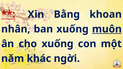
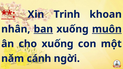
Bằng: Bằng -> Trinh (67, 14)
ban underline: none -> present (43, 29)
khác: khác -> cánh (39, 59)
